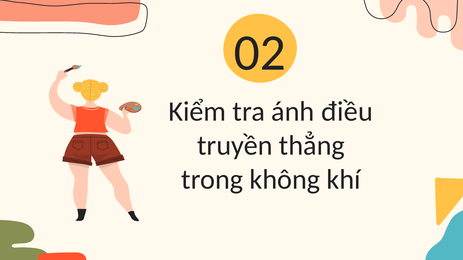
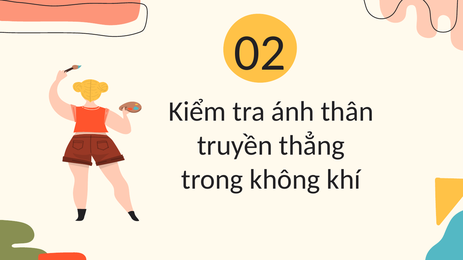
điều: điều -> thân (347, 112)
